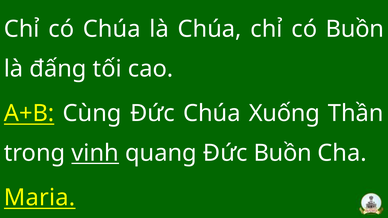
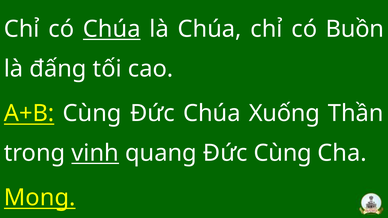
Chúa underline: none -> present (112, 29)
Đức Buồn: Buồn -> Cùng (283, 153)
Maria: Maria -> Mong (40, 198)
